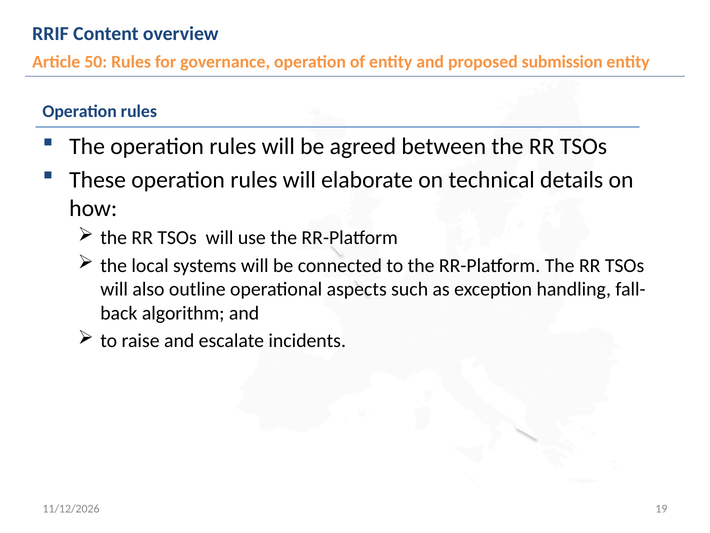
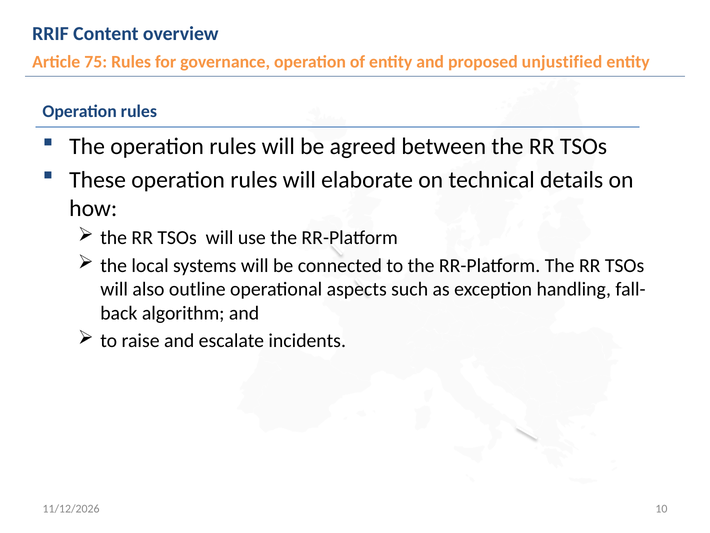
50: 50 -> 75 (96, 62)
submission: submission -> unjustified (562, 62)
19: 19 -> 10 (661, 508)
